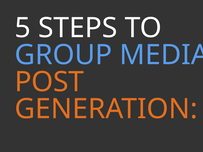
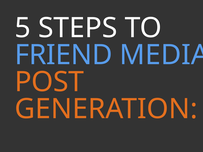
GROUP: GROUP -> FRIEND (64, 55)
